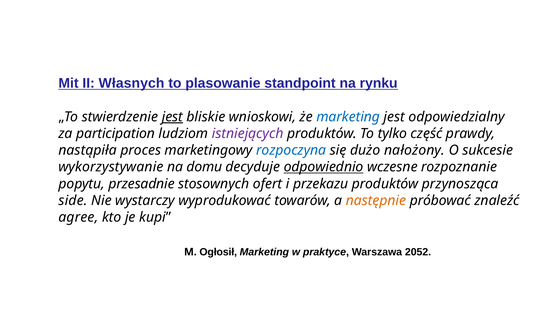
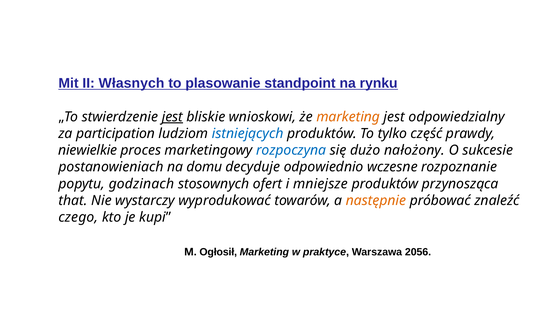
marketing colour: blue -> orange (348, 117)
istniejących colour: purple -> blue (248, 133)
nastąpiła: nastąpiła -> niewielkie (88, 150)
wykorzystywanie: wykorzystywanie -> postanowieniach (111, 167)
odpowiednio underline: present -> none (324, 167)
przesadnie: przesadnie -> godzinach (141, 184)
przekazu: przekazu -> mniejsze (321, 184)
side: side -> that (73, 200)
agree: agree -> czego (78, 217)
2052: 2052 -> 2056 (418, 252)
